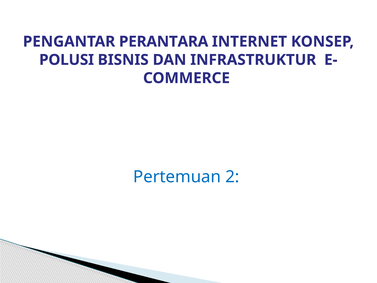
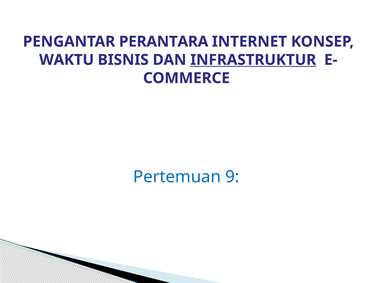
POLUSI: POLUSI -> WAKTU (67, 60)
INFRASTRUKTUR underline: none -> present (253, 60)
2: 2 -> 9 (232, 177)
